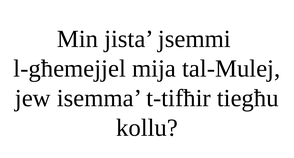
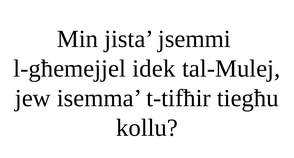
mija: mija -> idek (154, 69)
